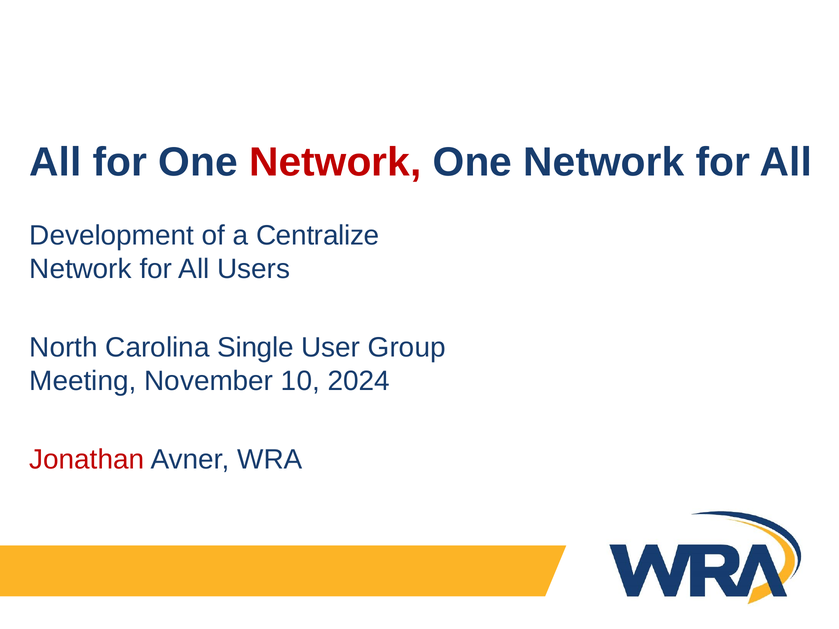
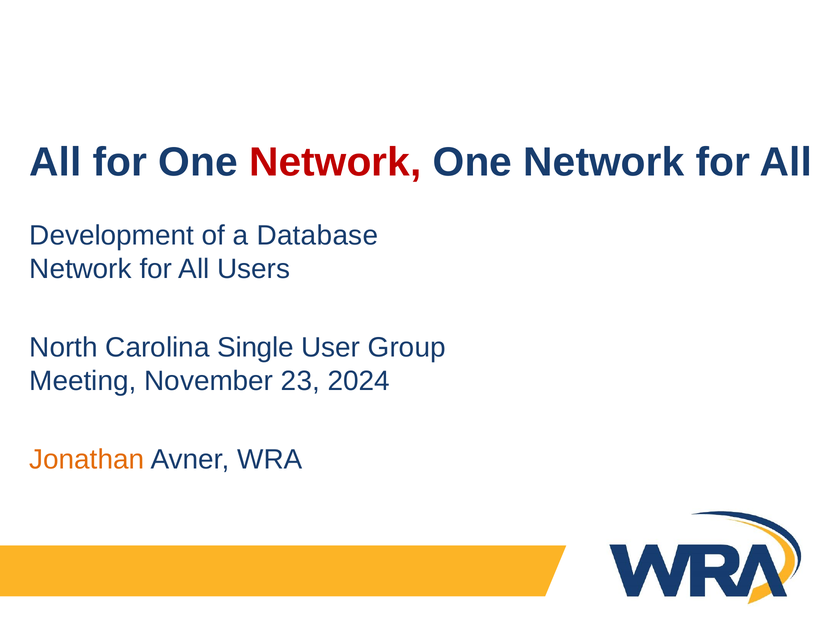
Centralize: Centralize -> Database (317, 236)
10: 10 -> 23 (300, 381)
Jonathan colour: red -> orange (87, 459)
